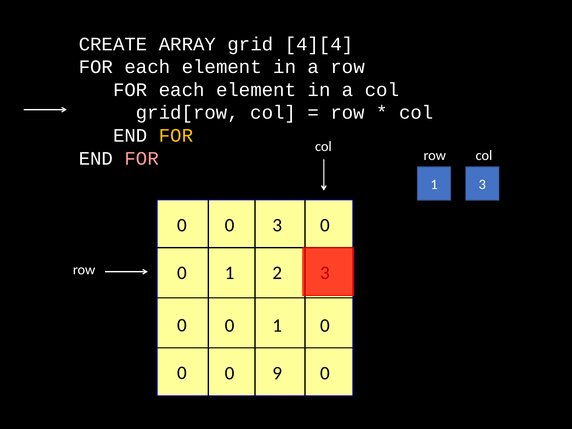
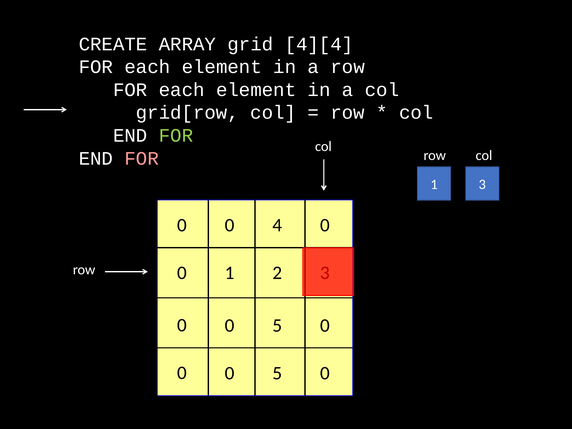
FOR colour: yellow -> light green (176, 136)
0 0 3: 3 -> 4 (277, 225)
1: 1 -> 5 (277, 325)
9: 9 -> 5 (277, 373)
